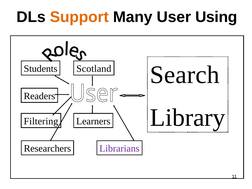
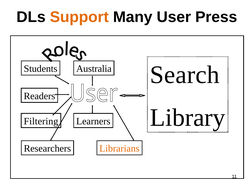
Using: Using -> Press (216, 17)
Scotland: Scotland -> Australia (94, 69)
Librarians colour: purple -> orange (119, 149)
